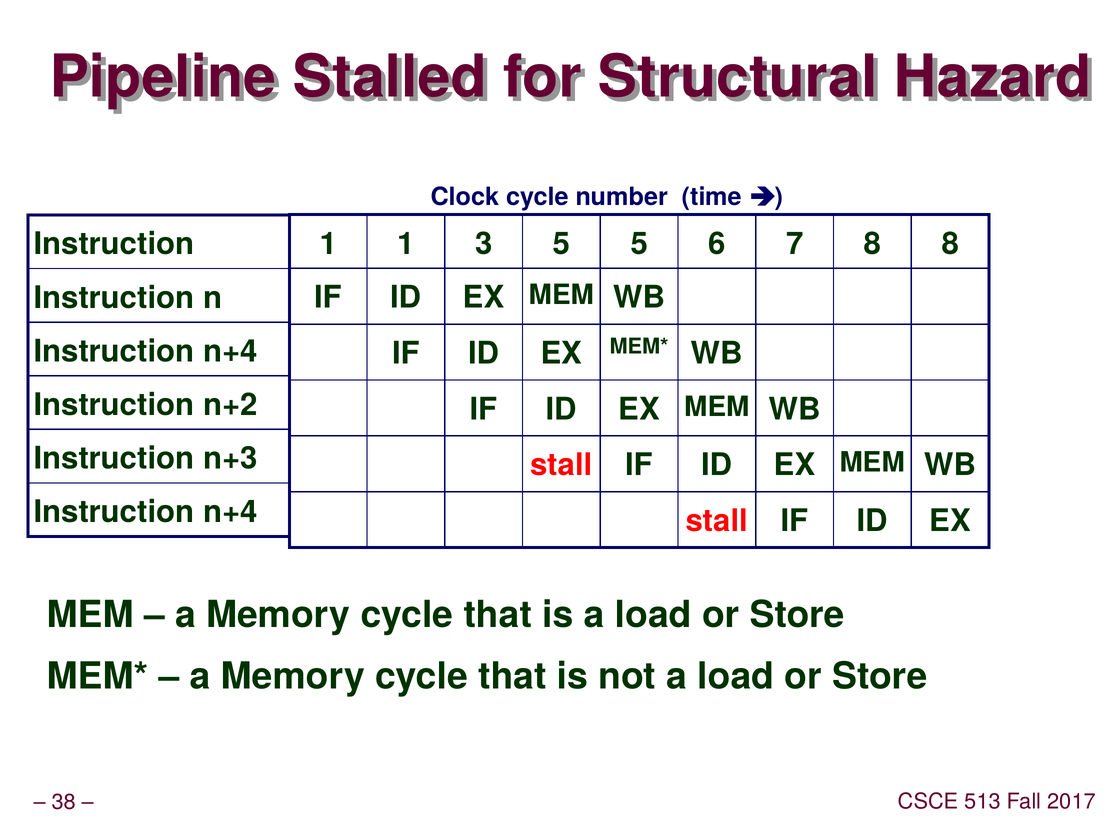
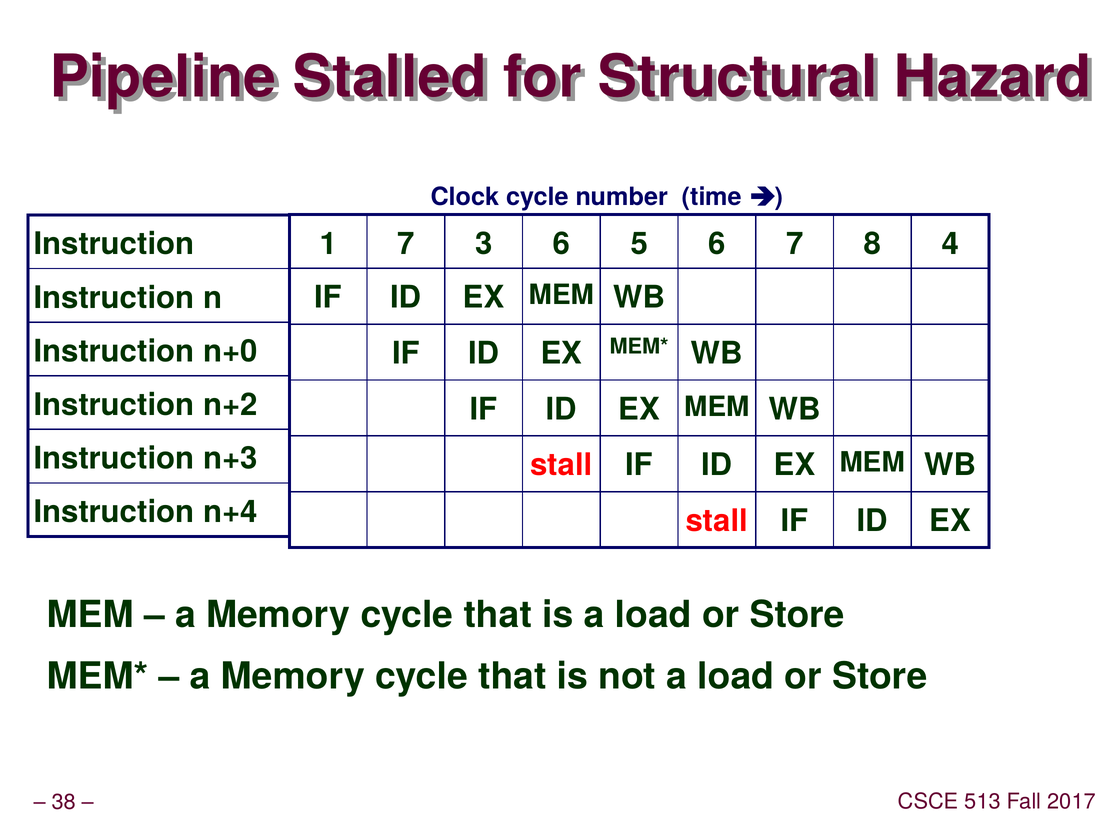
1 1: 1 -> 7 (406, 244)
3 5: 5 -> 6 (562, 244)
8 8: 8 -> 4 (950, 244)
n+4: n+4 -> n+0 (230, 351)
